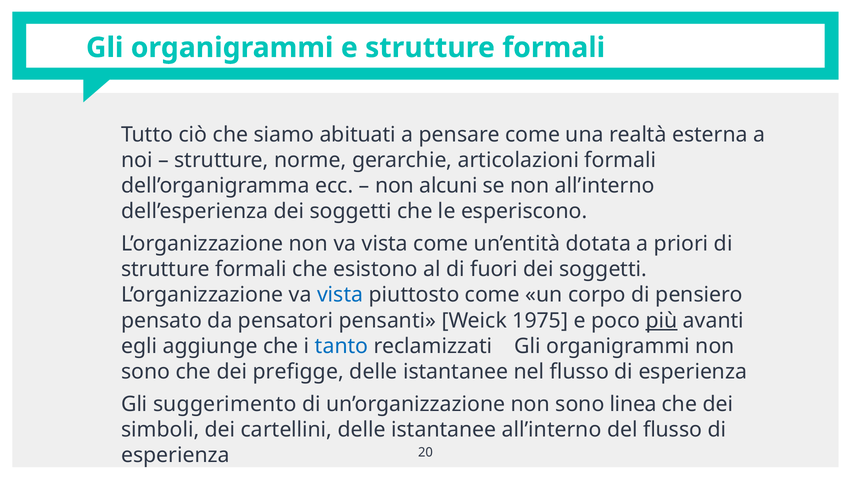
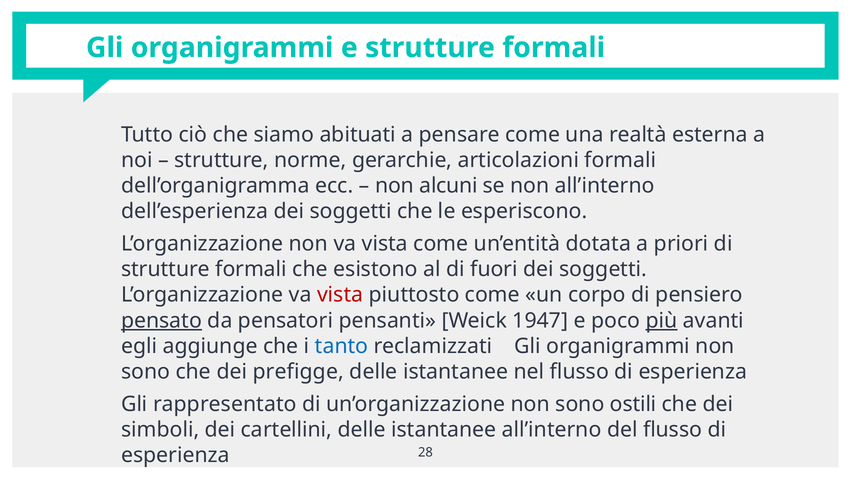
vista colour: blue -> red (340, 295)
pensato underline: none -> present (162, 320)
1975: 1975 -> 1947 (540, 320)
suggerimento: suggerimento -> rappresentato (225, 404)
linea: linea -> ostili (633, 404)
20: 20 -> 28 (425, 452)
